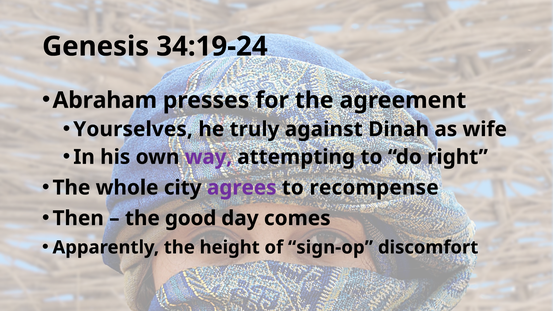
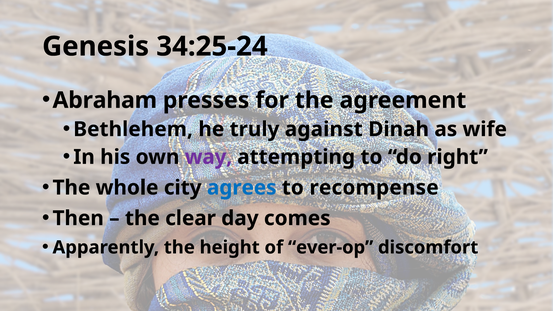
34:19-24: 34:19-24 -> 34:25-24 (212, 46)
Yourselves: Yourselves -> Bethlehem (133, 129)
agrees colour: purple -> blue (242, 188)
good: good -> clear (191, 218)
sign-op: sign-op -> ever-op (331, 247)
